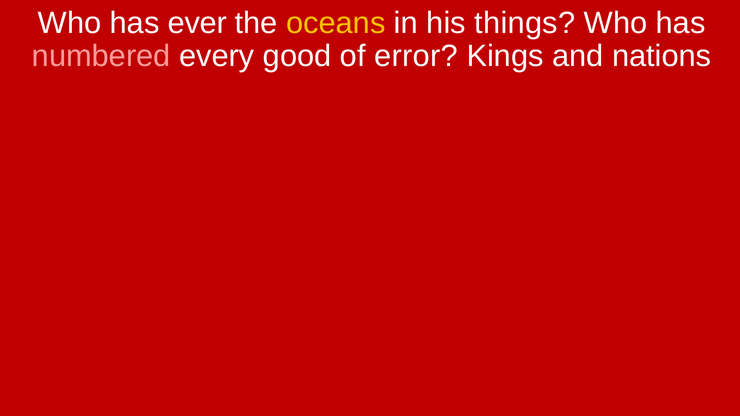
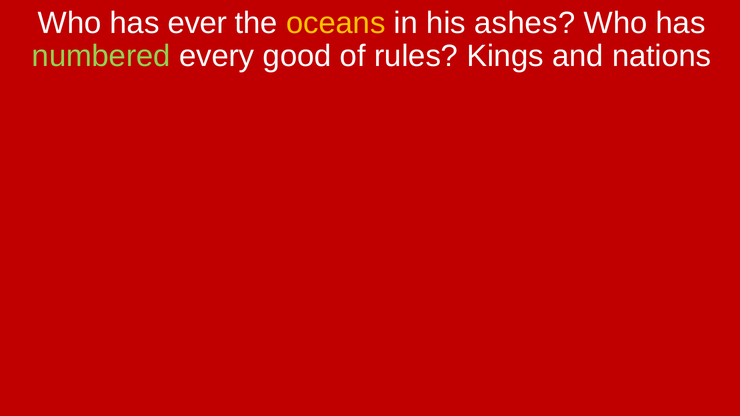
things: things -> ashes (525, 23)
numbered colour: pink -> light green (101, 56)
error: error -> rules (416, 56)
